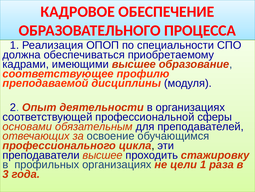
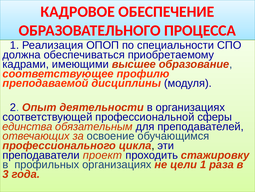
основами: основами -> единства (27, 126)
преподаватели высшее: высшее -> проект (103, 155)
